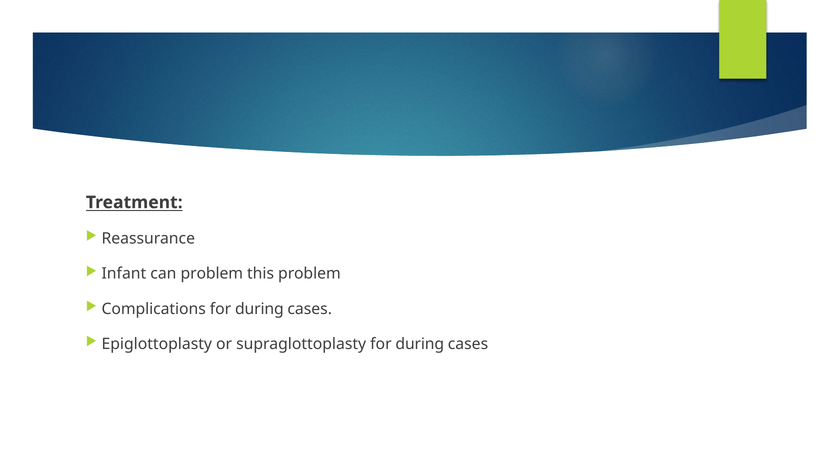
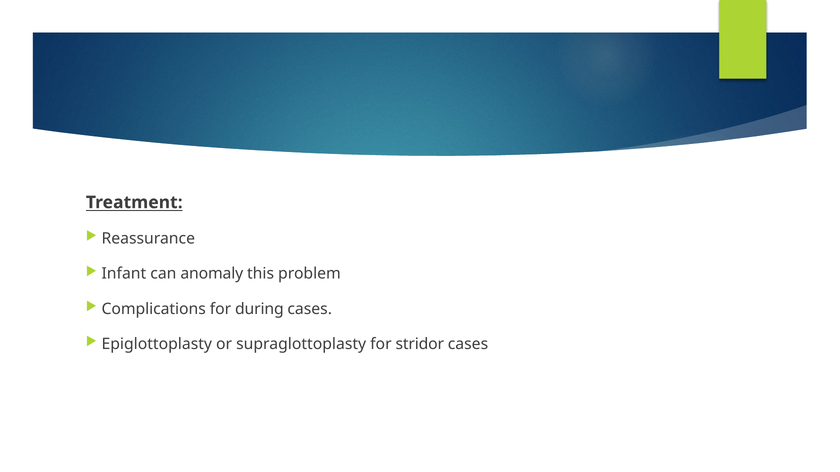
can problem: problem -> anomaly (212, 274)
supraglottoplasty for during: during -> stridor (420, 344)
